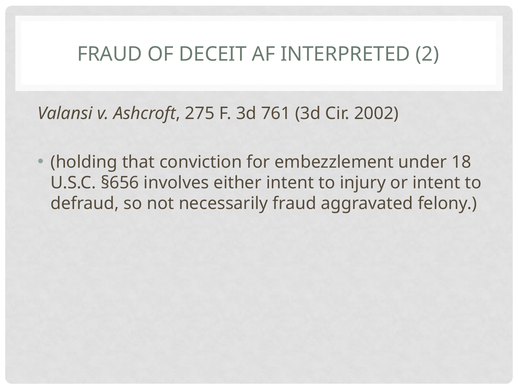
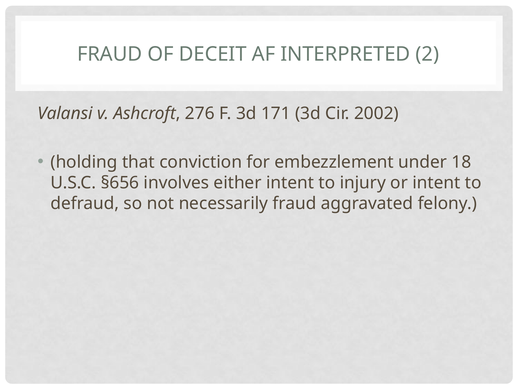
275: 275 -> 276 (200, 113)
761: 761 -> 171 (276, 113)
